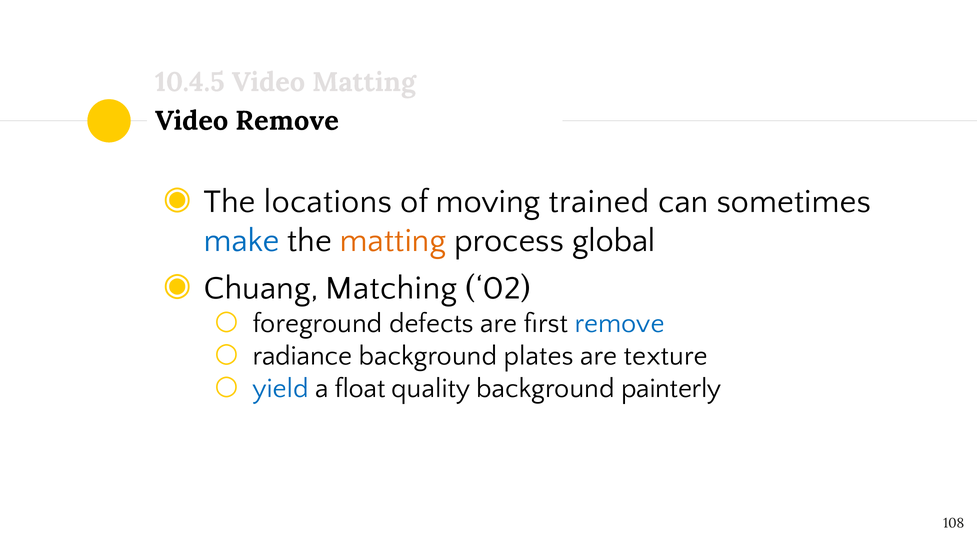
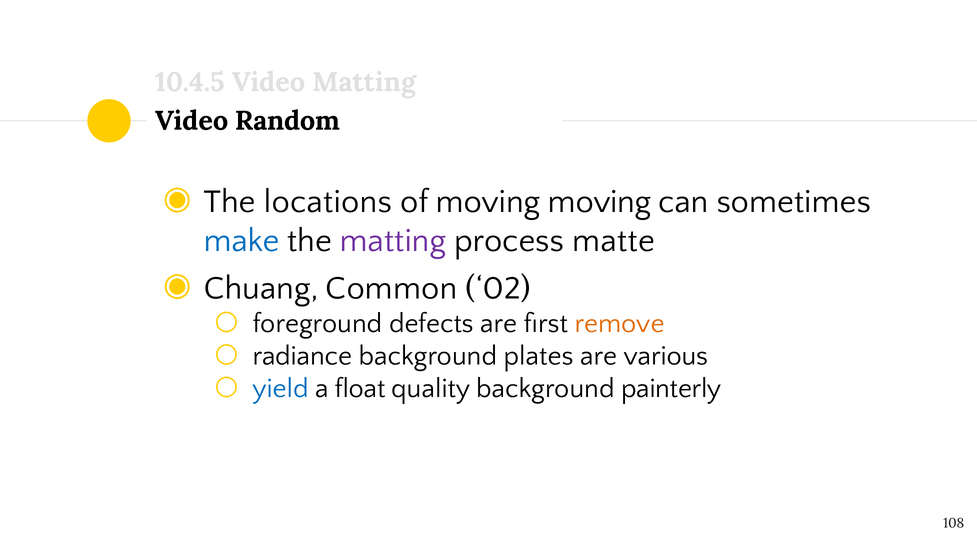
Video Remove: Remove -> Random (287, 121)
moving trained: trained -> moving (600, 202)
matting colour: orange -> purple (393, 241)
global: global -> matte (614, 241)
Matching: Matching -> Common (391, 288)
remove colour: blue -> orange (620, 324)
texture: texture -> various (666, 356)
